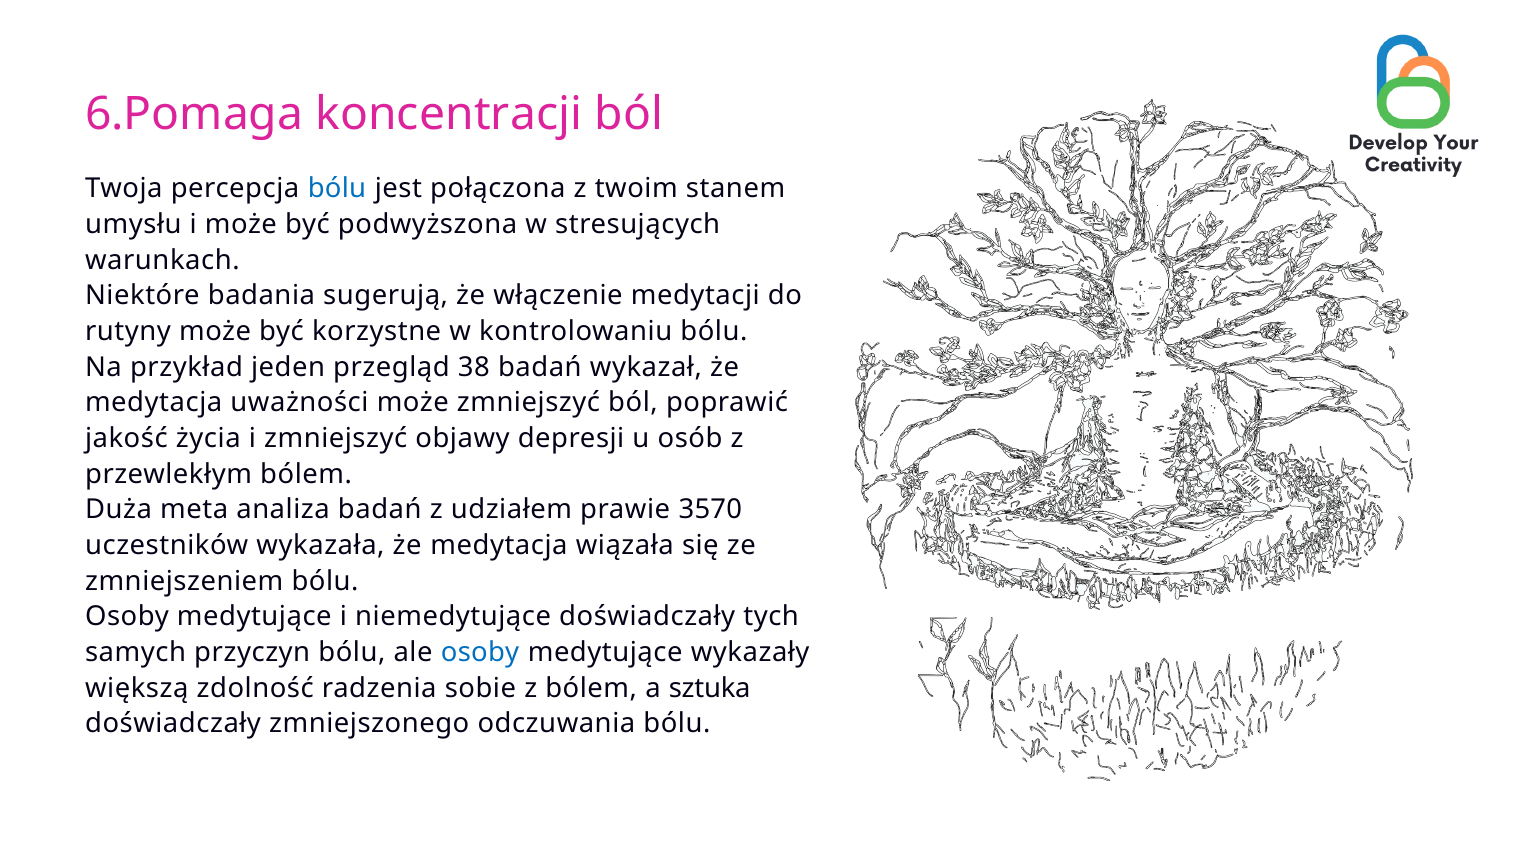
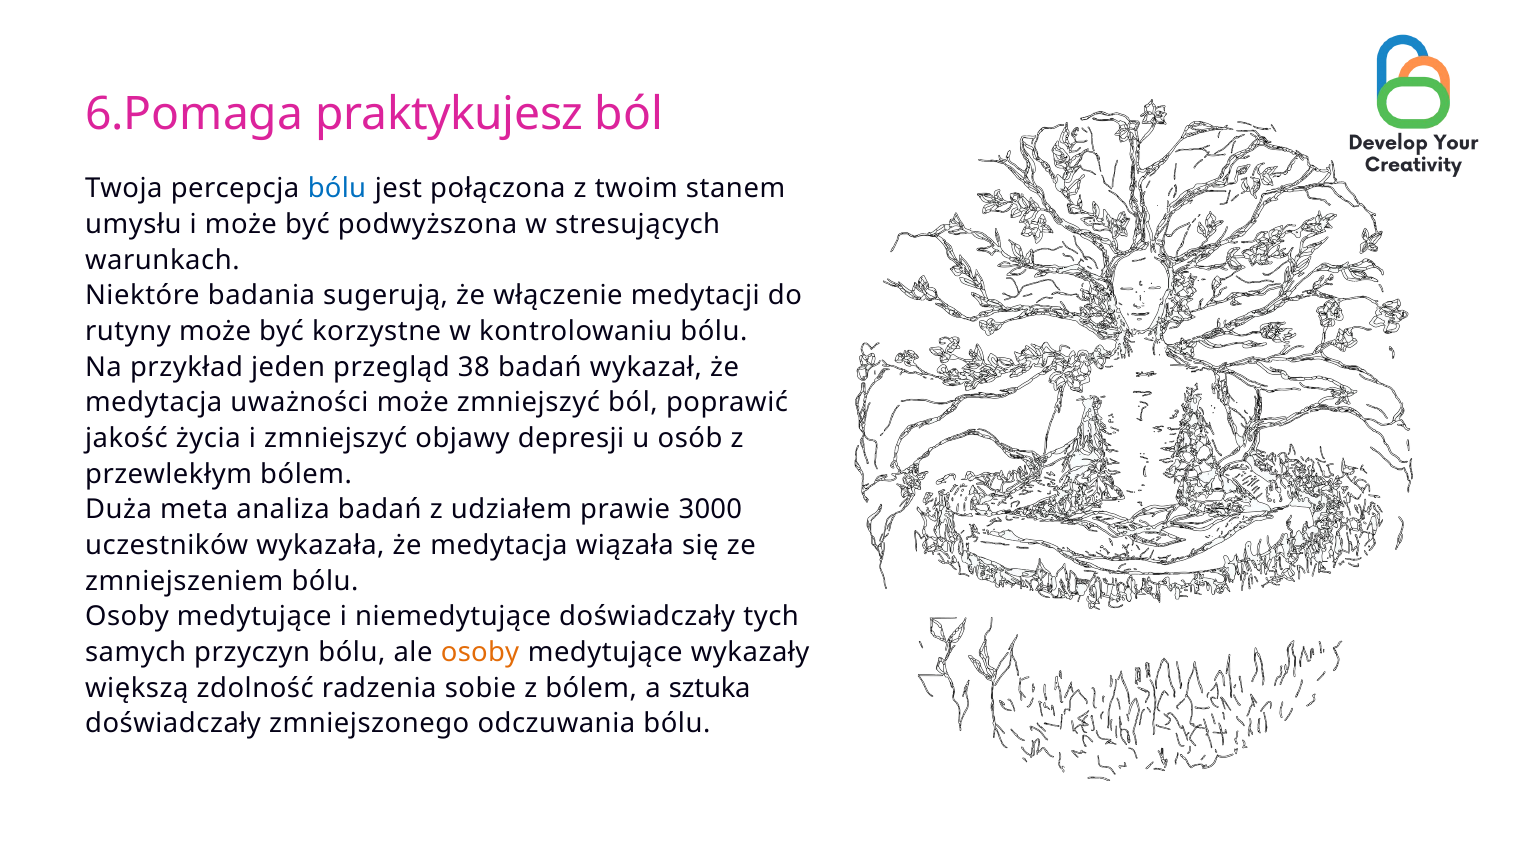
koncentracji: koncentracji -> praktykujesz (449, 115)
3570: 3570 -> 3000 (710, 510)
osoby colour: blue -> orange (480, 652)
